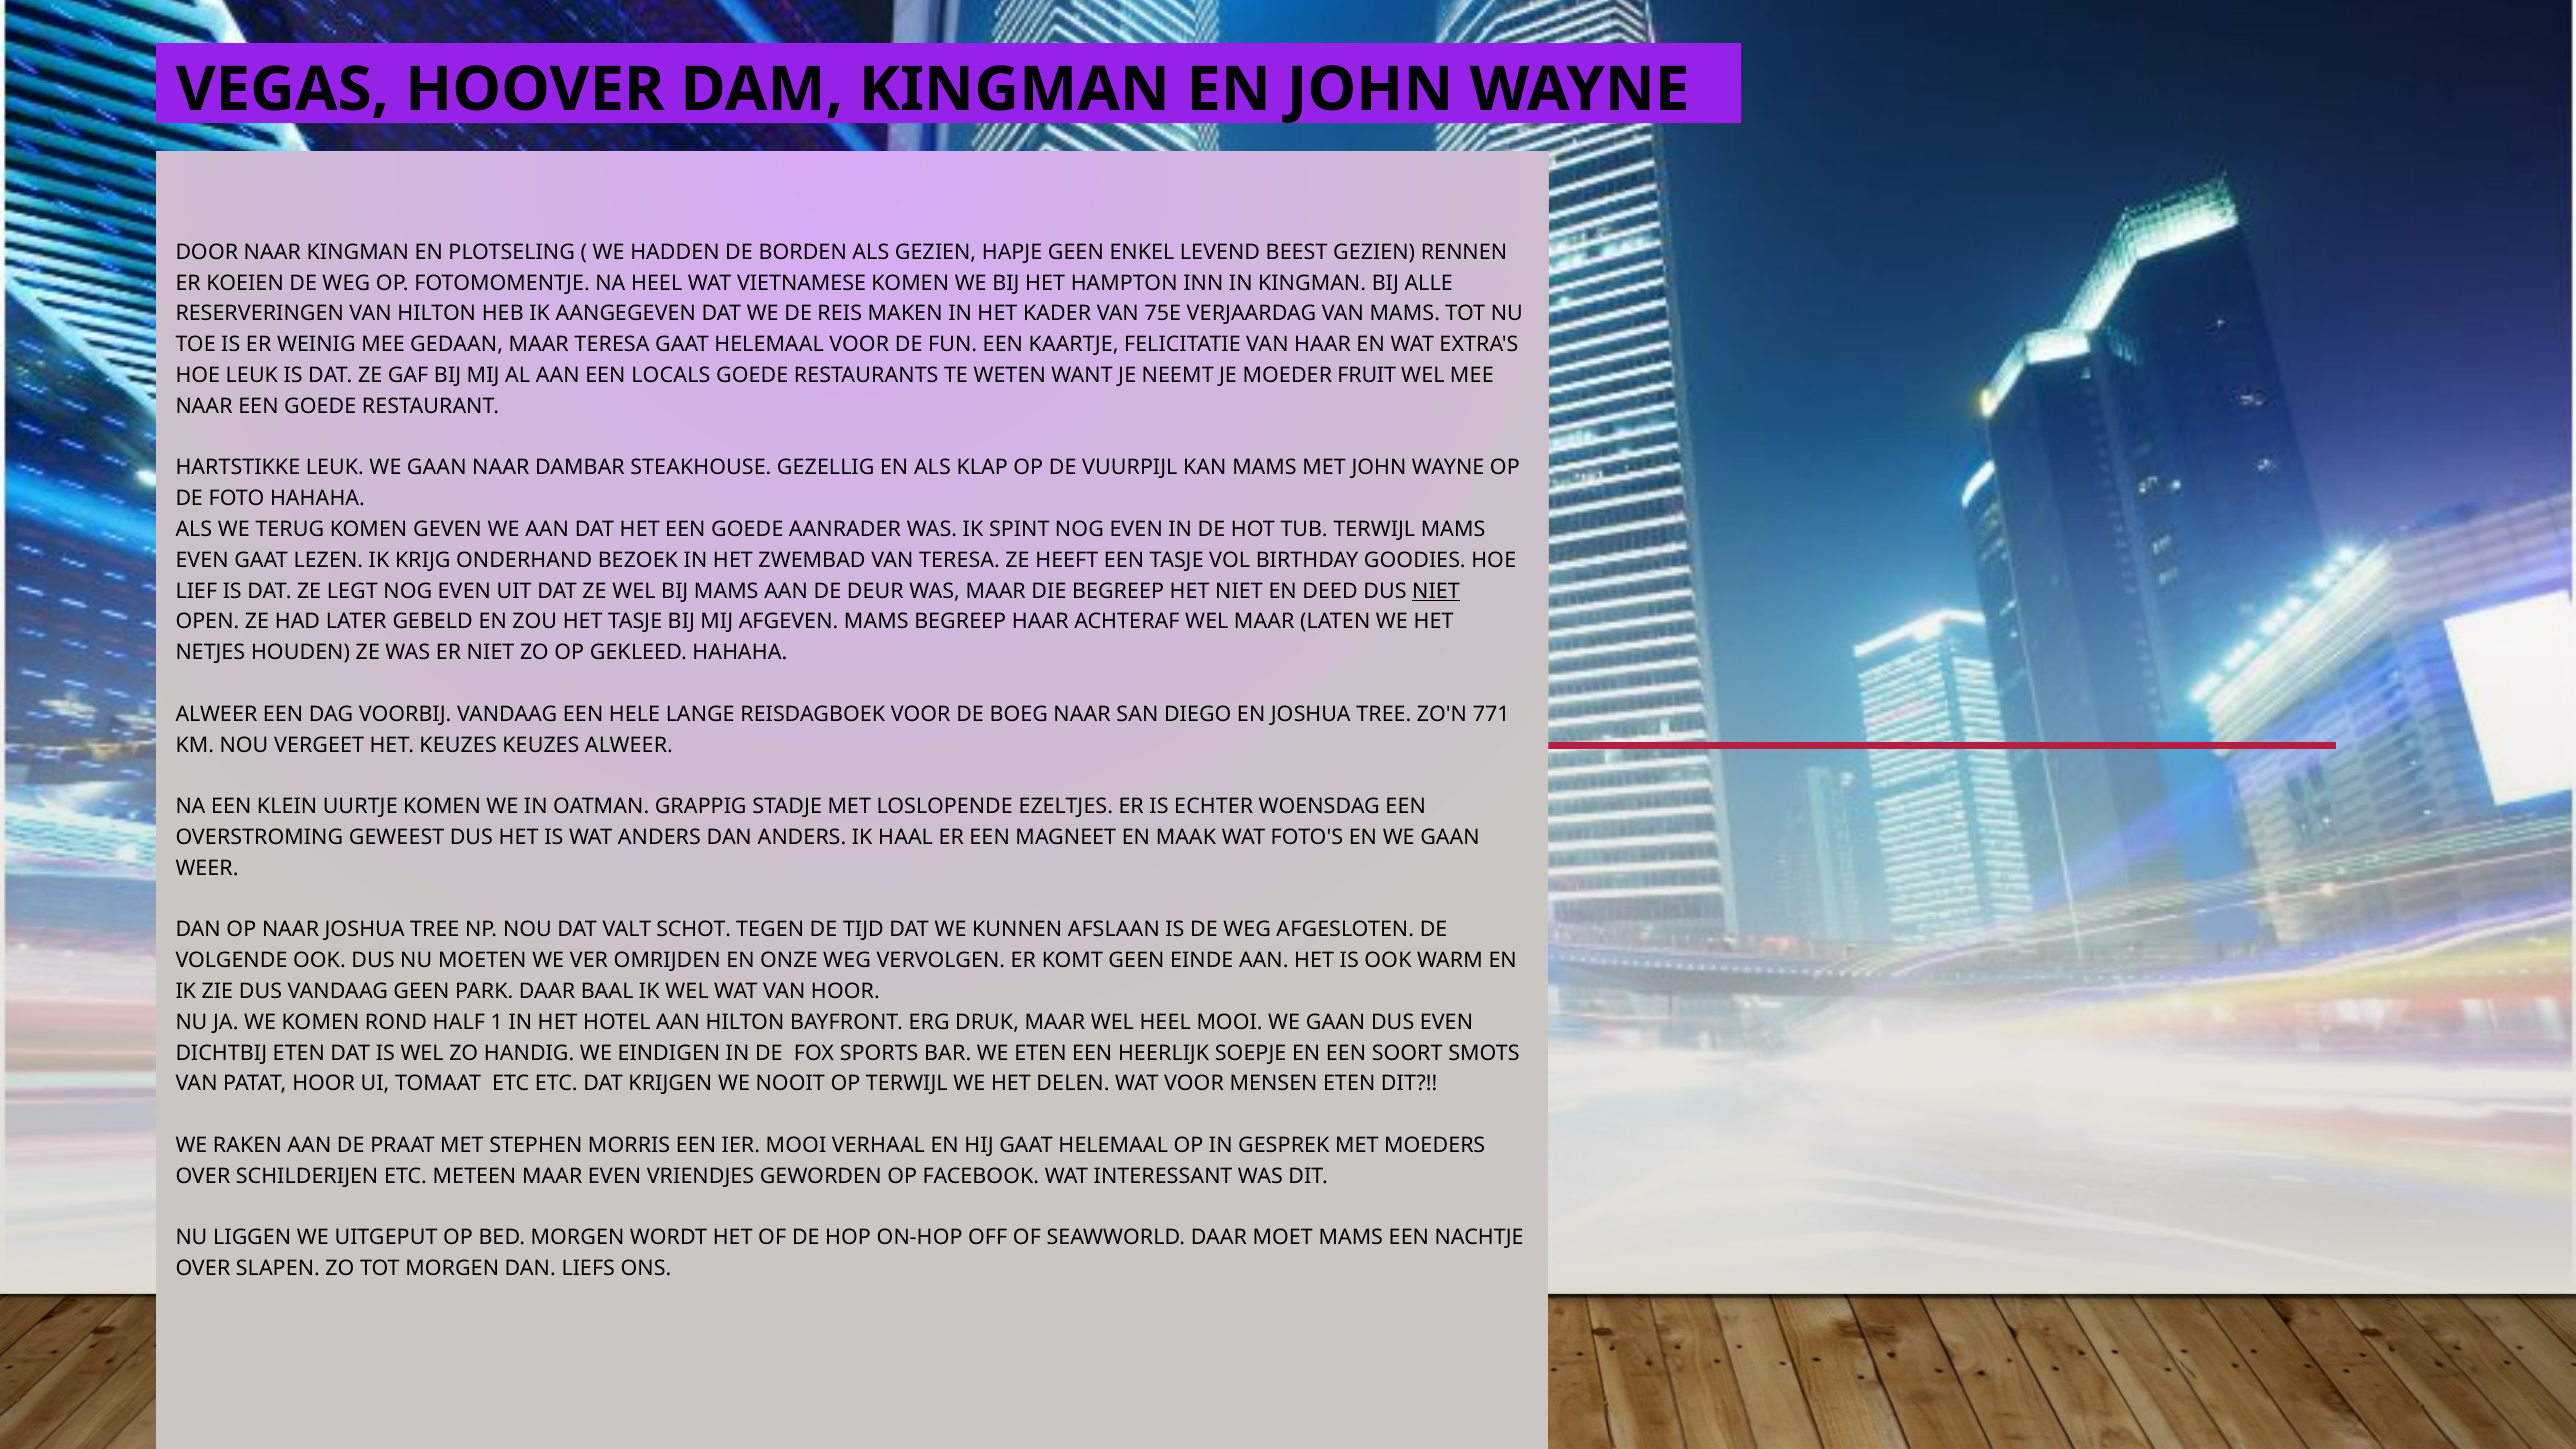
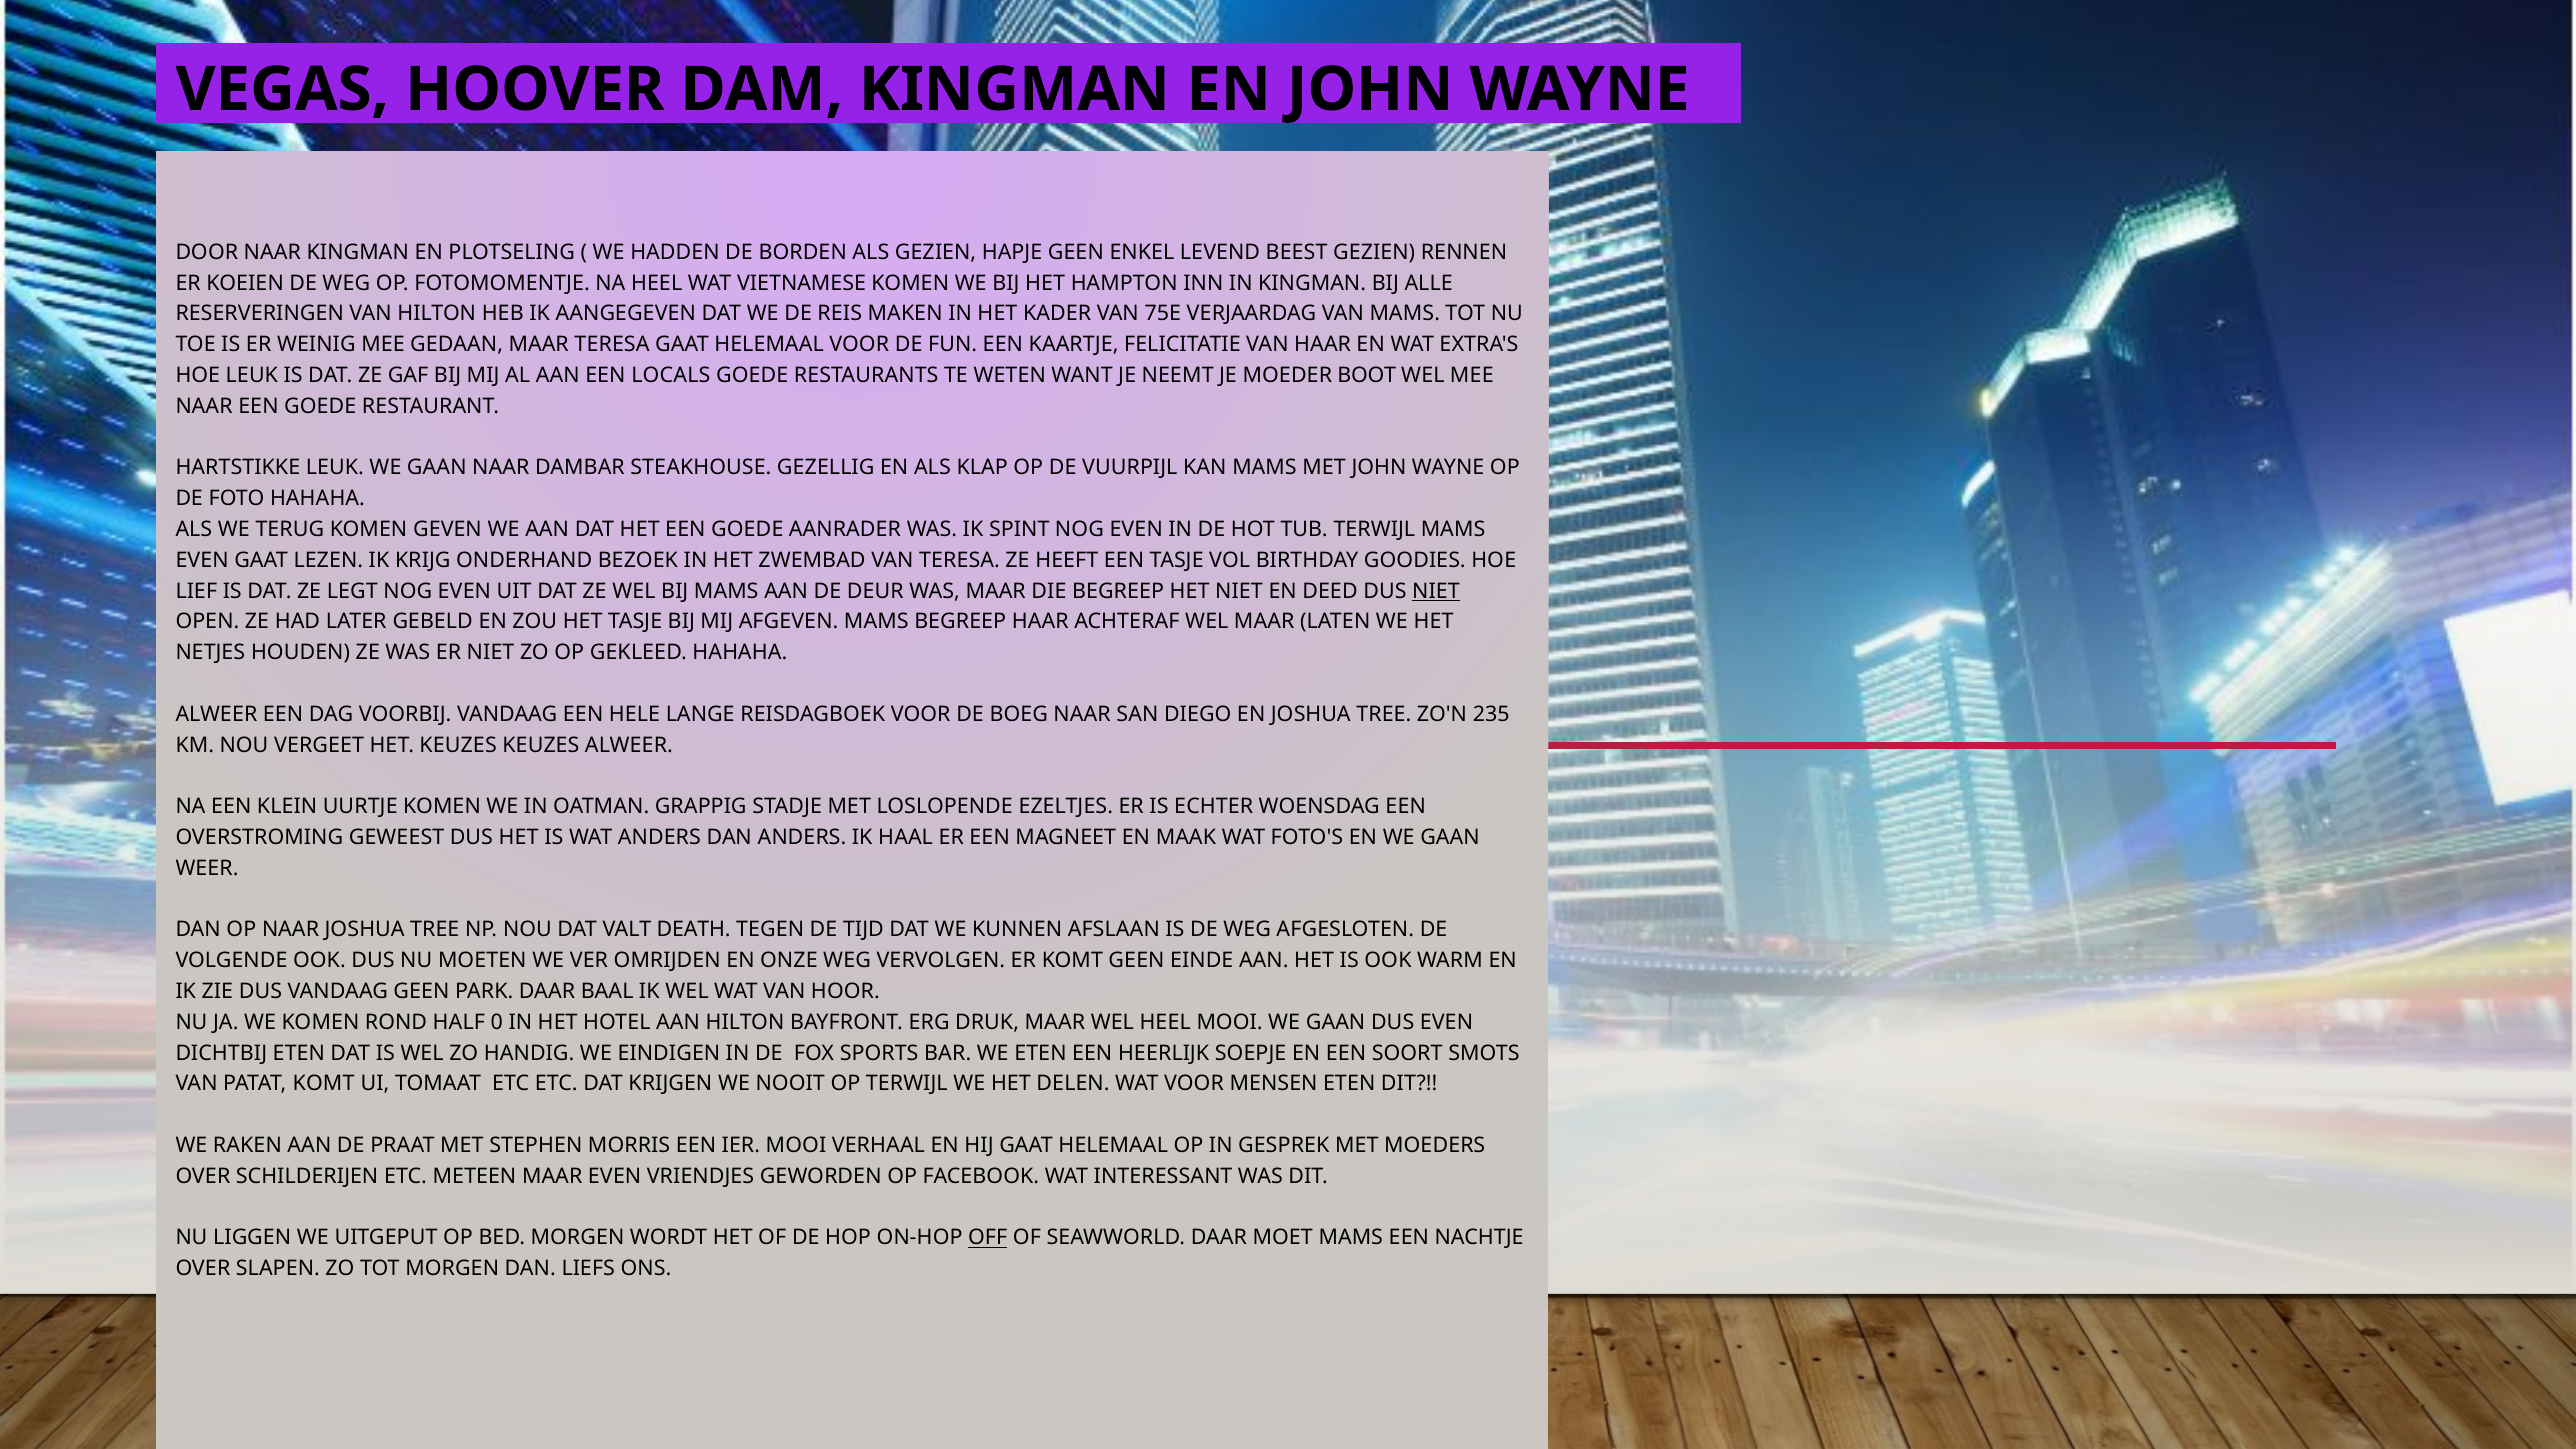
FRUIT: FRUIT -> BOOT (1367, 375)
771: 771 -> 235 (1491, 714)
SCHOT: SCHOT -> DEATH (694, 930)
1: 1 -> 0 (497, 1022)
PATAT HOOR: HOOR -> KOMT (324, 1084)
OFF underline: none -> present (988, 1238)
